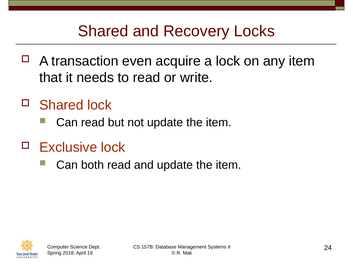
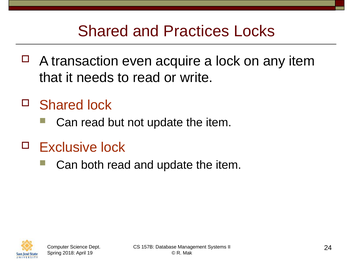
Recovery: Recovery -> Practices (196, 31)
